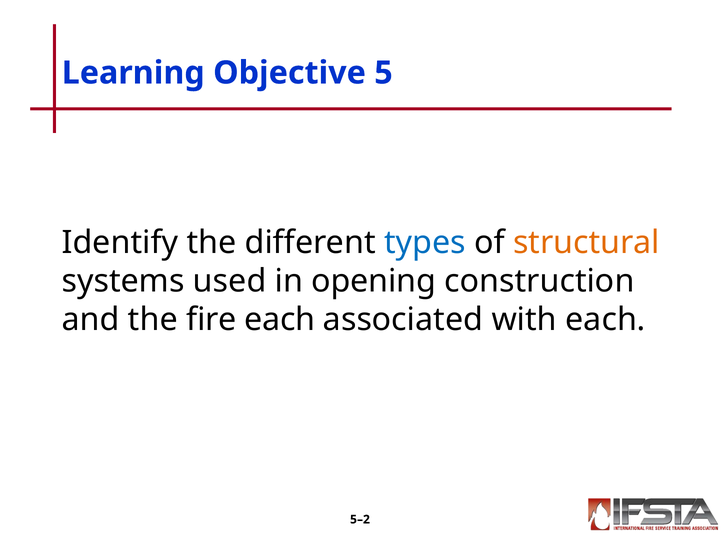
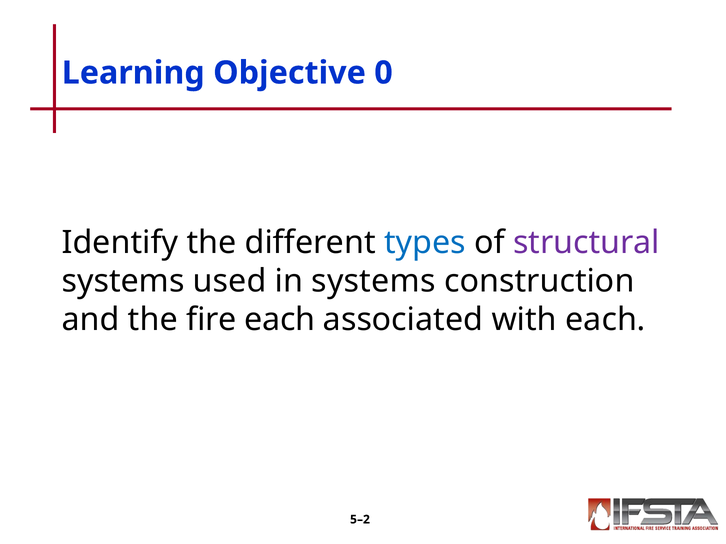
5: 5 -> 0 (384, 73)
structural colour: orange -> purple (586, 243)
in opening: opening -> systems (373, 281)
